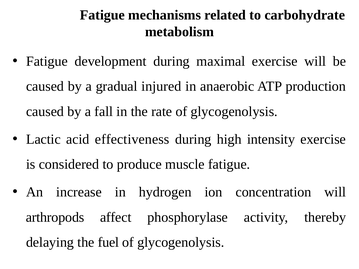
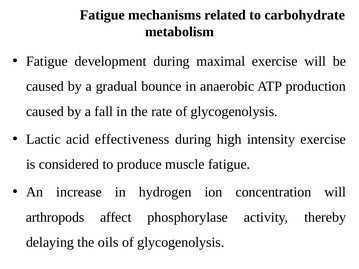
injured: injured -> bounce (161, 86)
fuel: fuel -> oils (108, 242)
